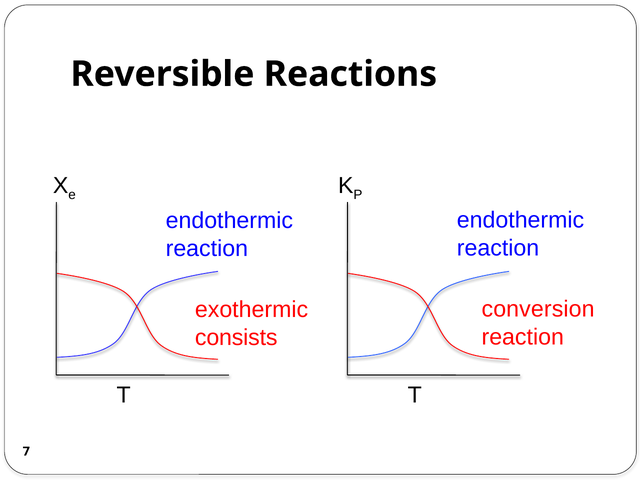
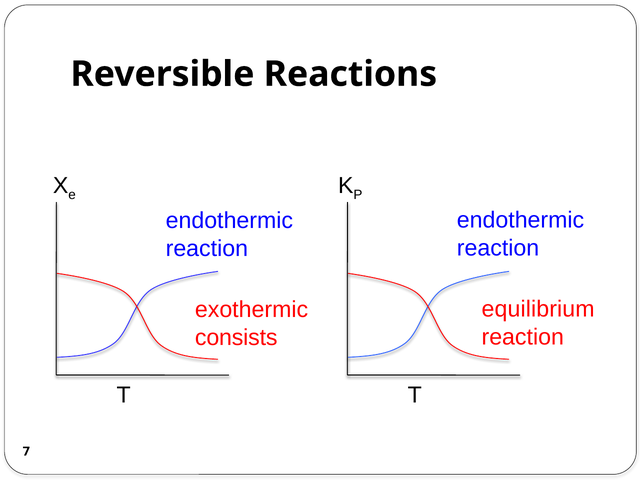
conversion: conversion -> equilibrium (538, 309)
